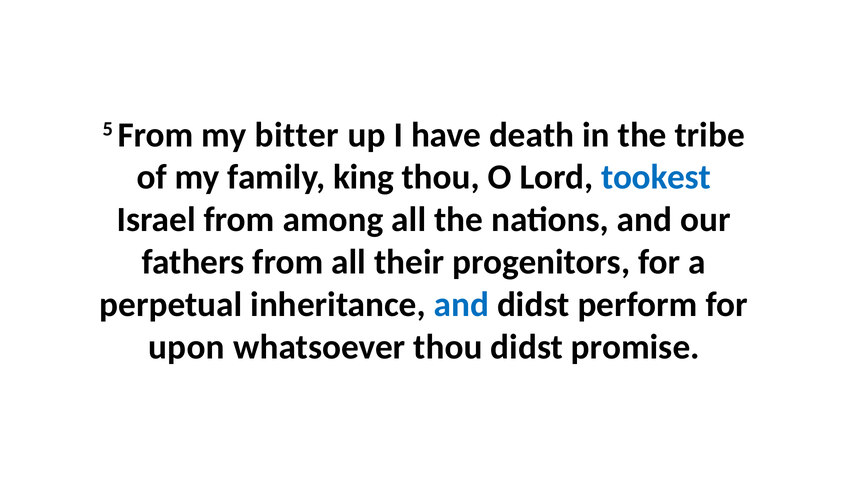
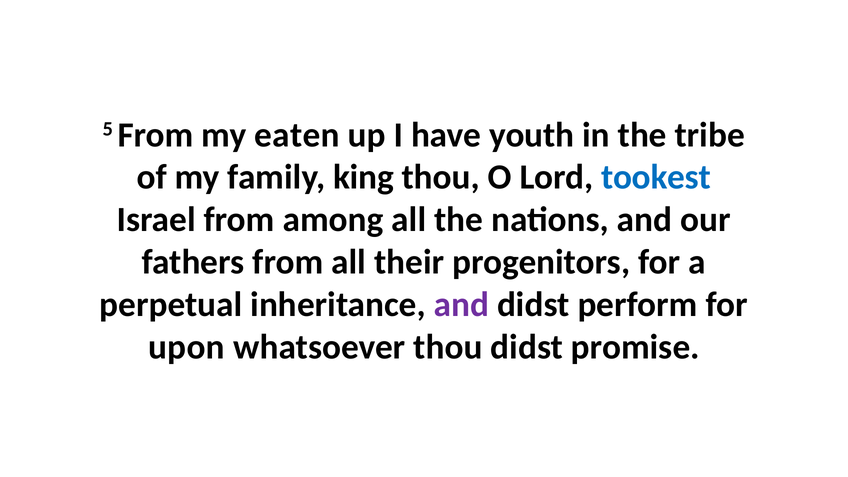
bitter: bitter -> eaten (297, 135)
death: death -> youth (532, 135)
and colour: blue -> purple (461, 305)
